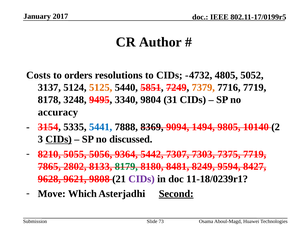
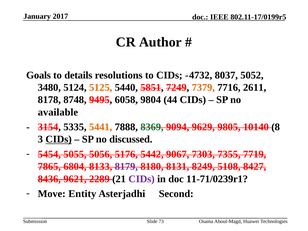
Costs: Costs -> Goals (38, 75)
orders: orders -> details (78, 75)
4805: 4805 -> 8037 (226, 75)
3137: 3137 -> 3480 (49, 87)
7716 7719: 7719 -> 2611 (255, 87)
3248: 3248 -> 8748 (75, 100)
3340: 3340 -> 6058 (126, 100)
31: 31 -> 44 (170, 100)
accuracy: accuracy -> available (58, 112)
5441 colour: blue -> orange (101, 127)
8369 colour: black -> green (152, 127)
1494: 1494 -> 9629 (203, 127)
2: 2 -> 8 (276, 127)
8210: 8210 -> 5454 (49, 154)
9364: 9364 -> 5176 (126, 154)
7307: 7307 -> 9067 (178, 154)
7375: 7375 -> 7355 (229, 154)
2802: 2802 -> 6804 (75, 167)
8179 colour: green -> purple (126, 167)
8481: 8481 -> 8131 (178, 167)
9594: 9594 -> 5108 (229, 167)
9628: 9628 -> 8436 (49, 179)
9808: 9808 -> 2289 (99, 179)
11-18/0239r1: 11-18/0239r1 -> 11-71/0239r1 (217, 179)
Which: Which -> Entity (82, 194)
Second underline: present -> none (176, 194)
